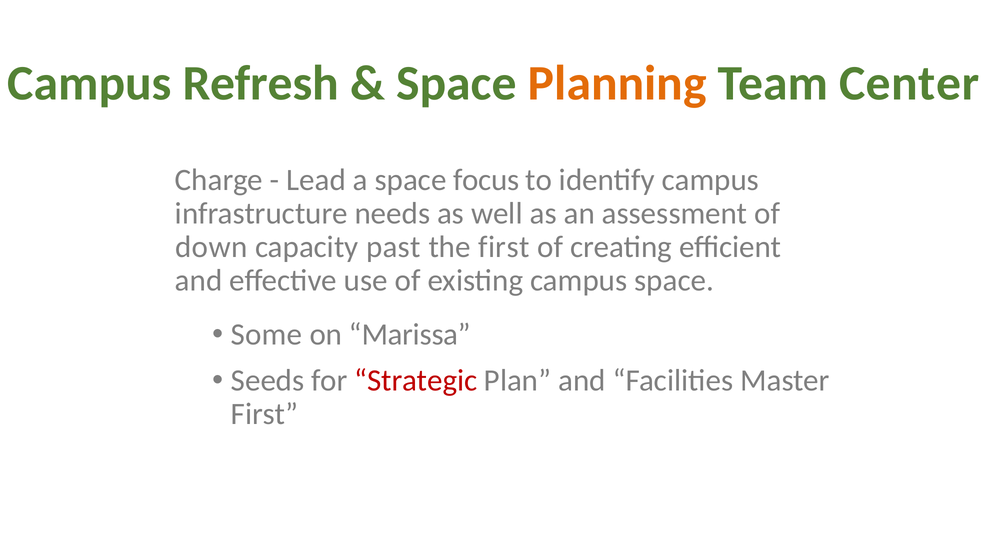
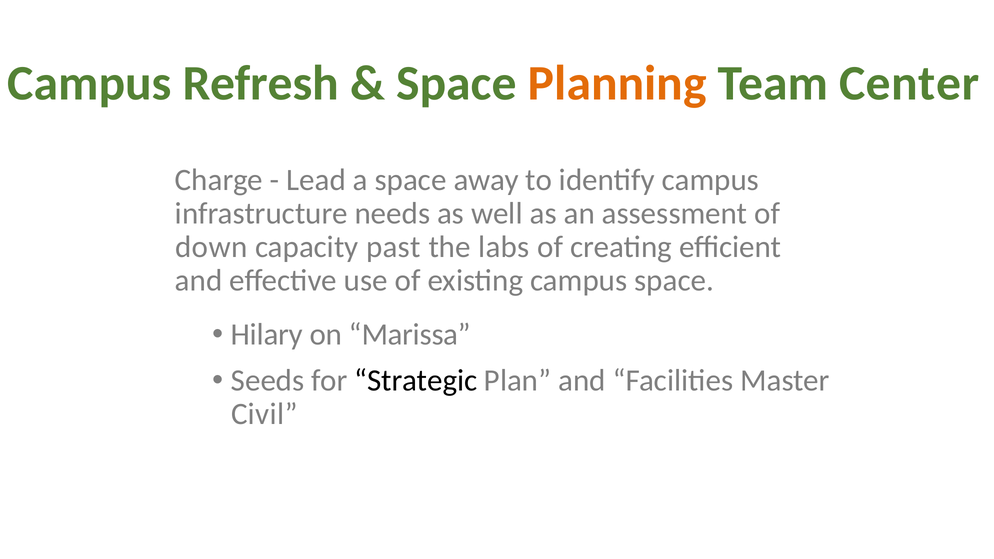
focus: focus -> away (486, 180)
the first: first -> labs (504, 247)
Some: Some -> Hilary (267, 335)
Strategic colour: red -> black (416, 381)
First: First -> Civil (264, 414)
